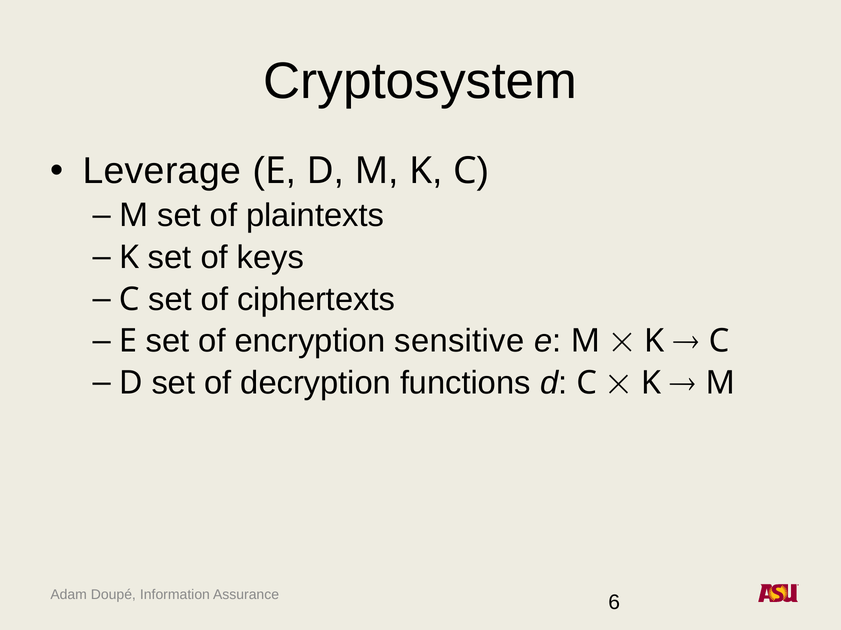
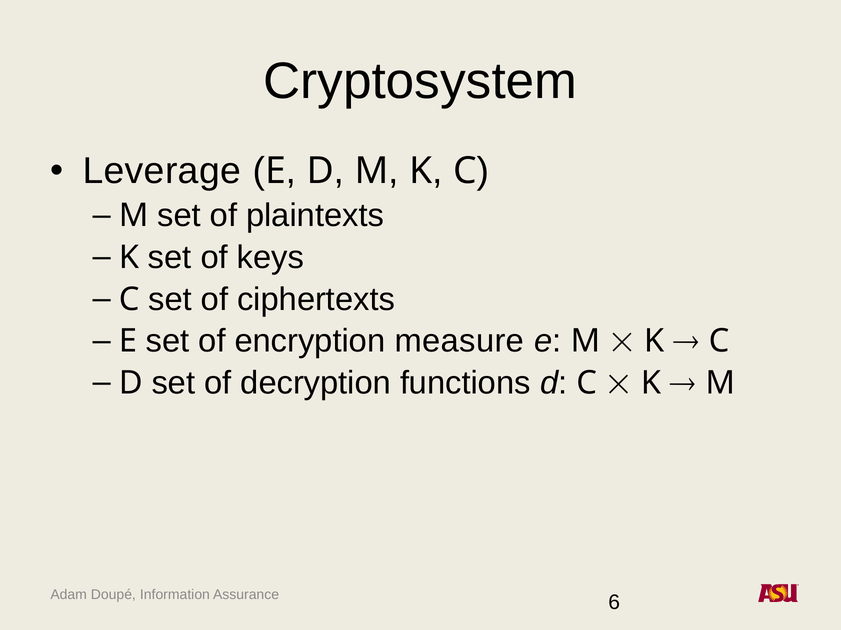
sensitive: sensitive -> measure (459, 341)
